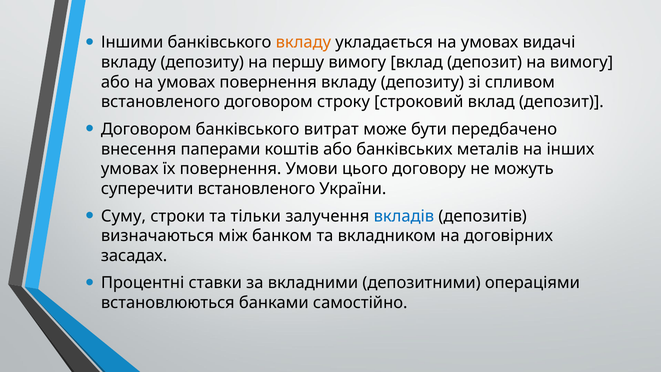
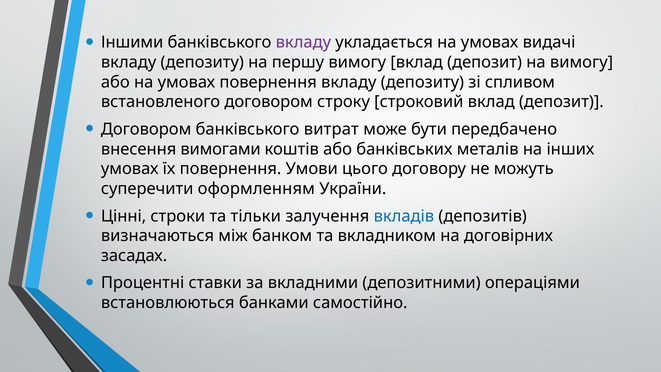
вкладу colour: orange -> purple (303, 42)
паперами: паперами -> вимогами (221, 149)
суперечити встановленого: встановленого -> оформленням (256, 189)
Суму: Суму -> Цінні (124, 216)
